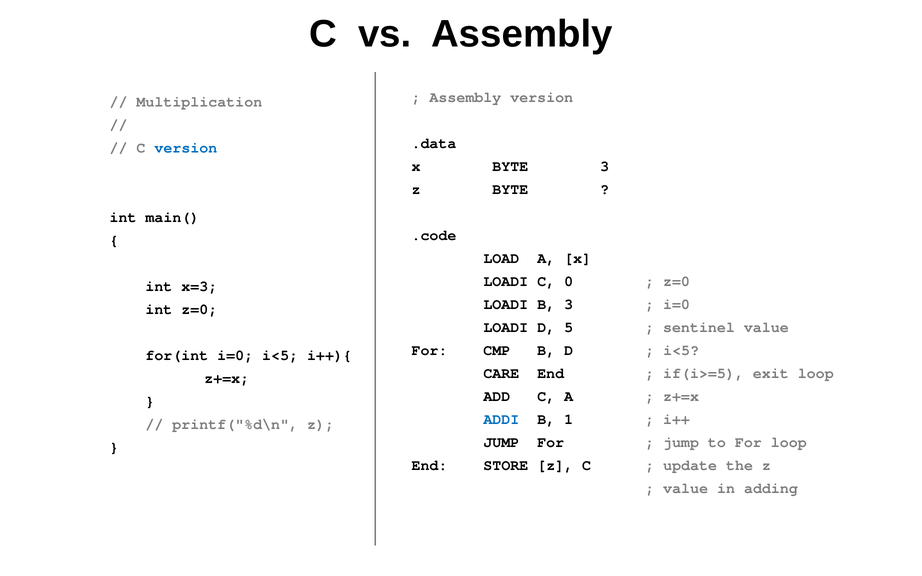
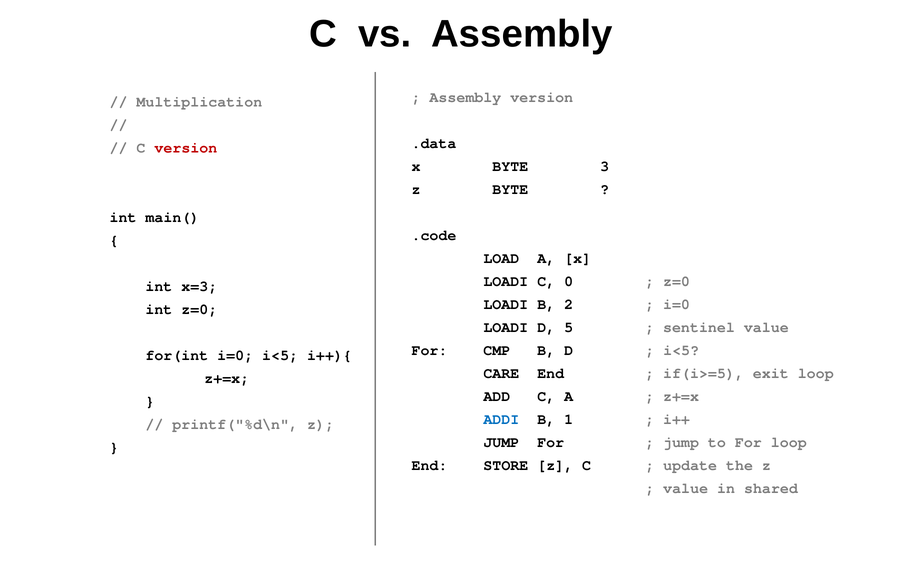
version colour: blue -> red (186, 148)
B 3: 3 -> 2 (569, 305)
adding: adding -> shared (771, 489)
